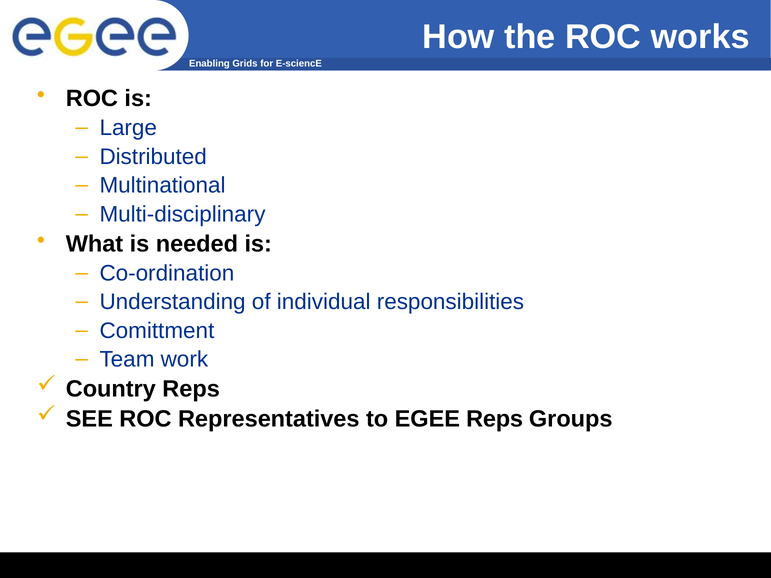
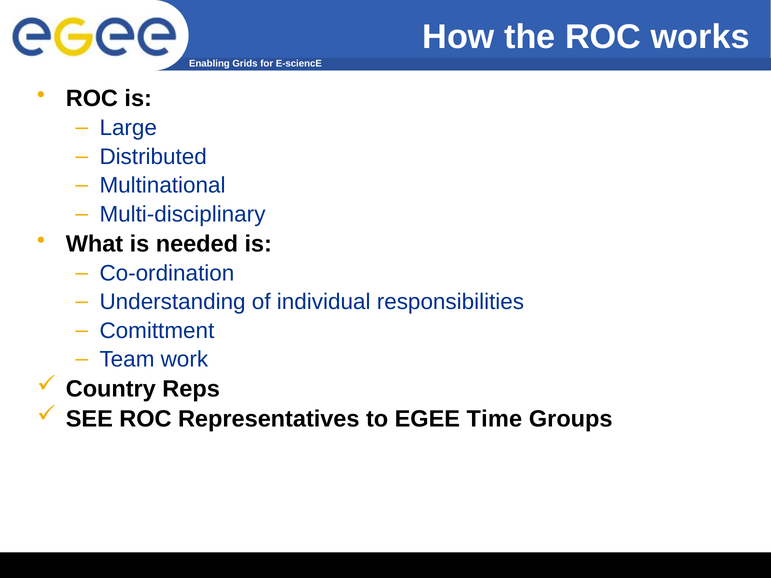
EGEE Reps: Reps -> Time (494, 419)
